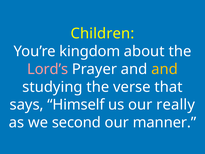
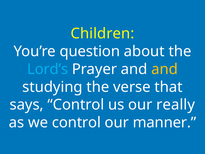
kingdom: kingdom -> question (90, 51)
Lord’s colour: pink -> light blue (48, 69)
says Himself: Himself -> Control (76, 105)
we second: second -> control (76, 122)
